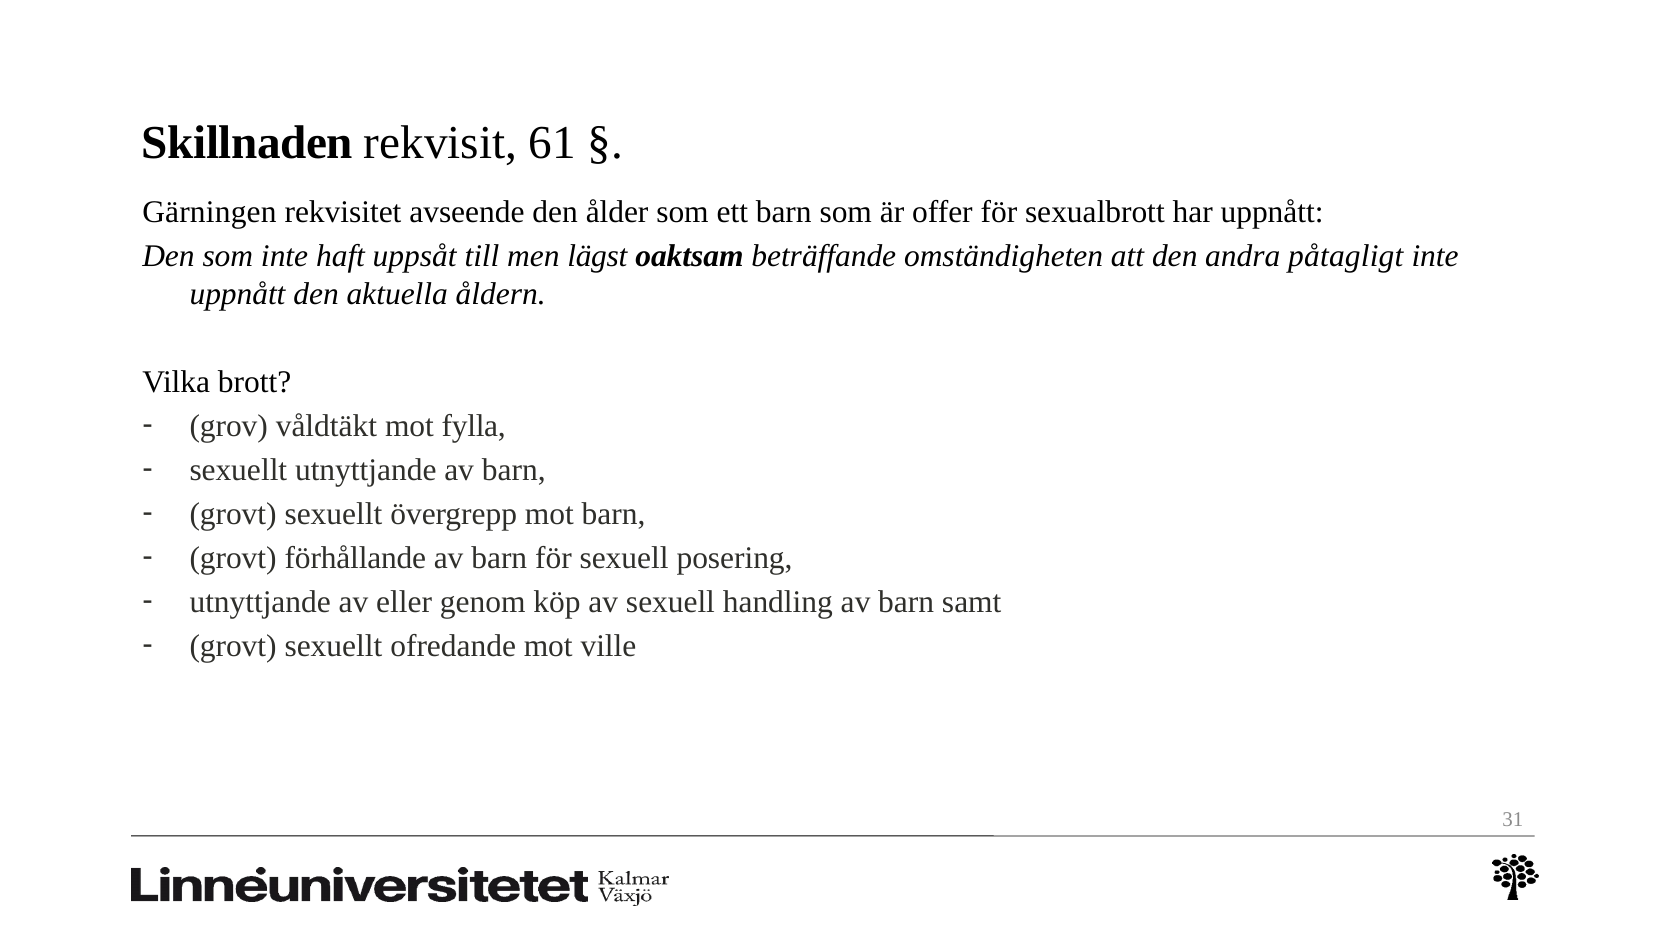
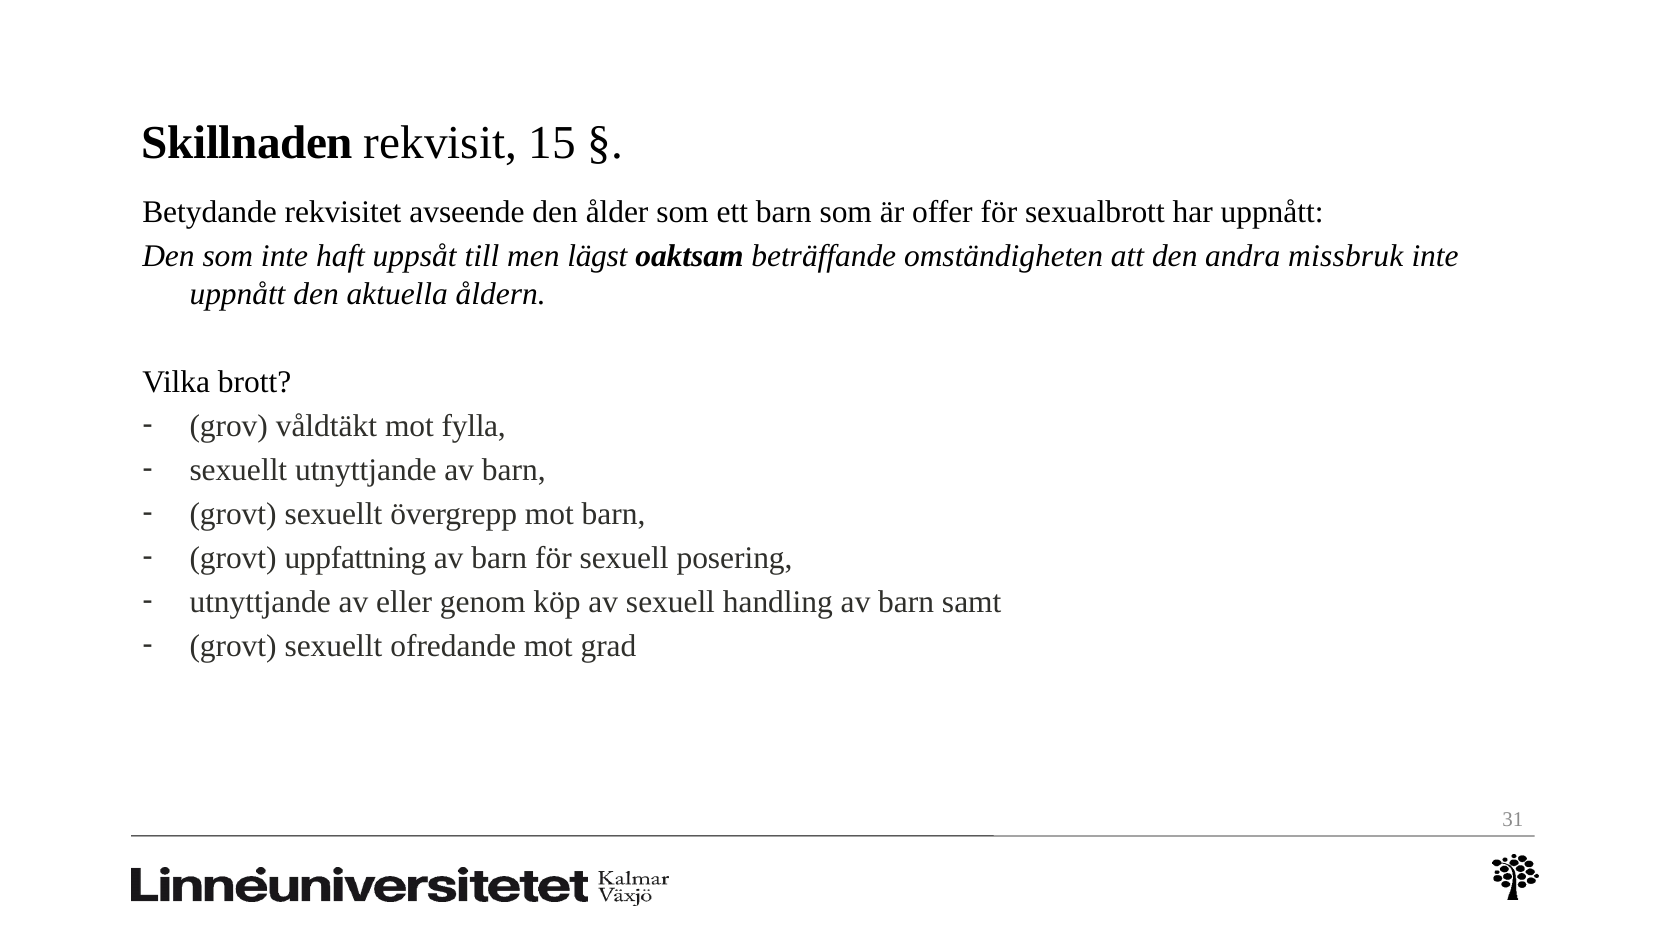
61: 61 -> 15 (553, 143)
Gärningen: Gärningen -> Betydande (210, 212)
påtagligt: påtagligt -> missbruk (1346, 256)
förhållande: förhållande -> uppfattning (355, 558)
ville: ville -> grad (608, 646)
